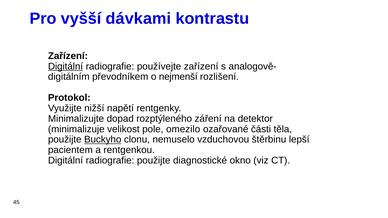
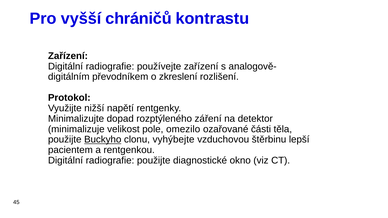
dávkami: dávkami -> chráničů (139, 19)
Digitální underline: present -> none (66, 66)
nejmenší: nejmenší -> zkreslení (178, 77)
nemuselo: nemuselo -> vyhýbejte (174, 140)
